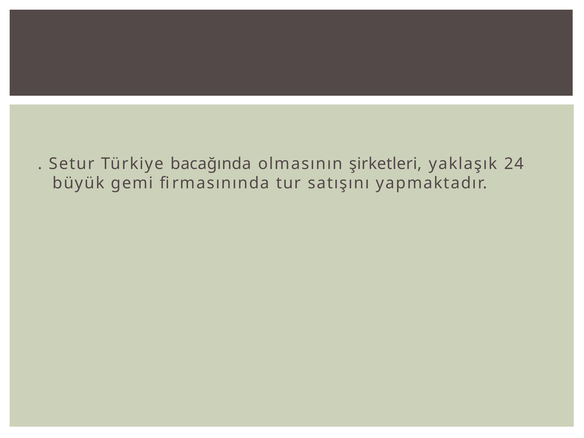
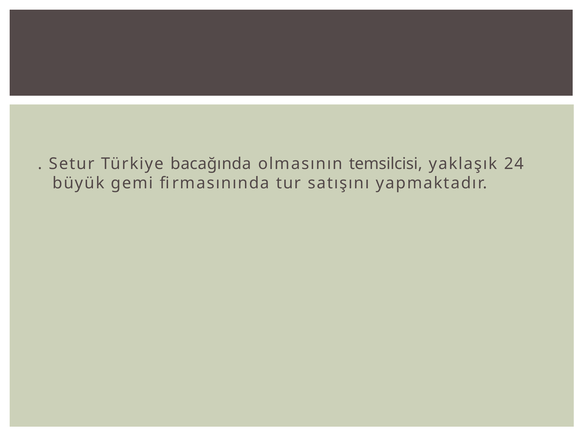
şirketleri: şirketleri -> temsilcisi (386, 164)
